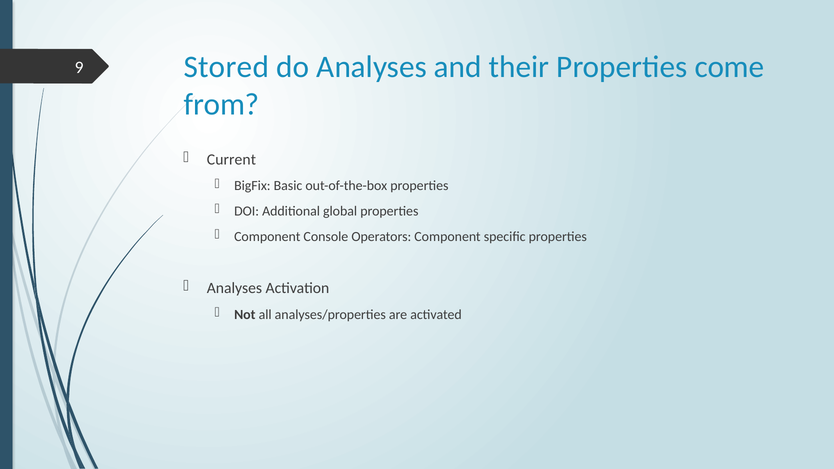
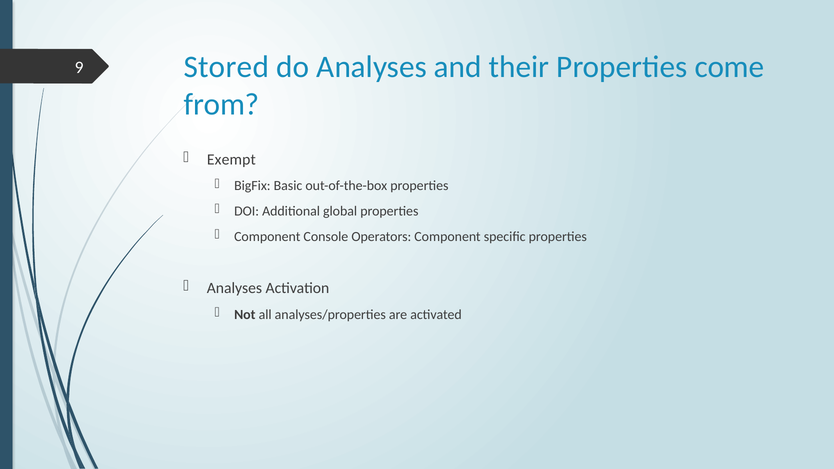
Current: Current -> Exempt (231, 160)
